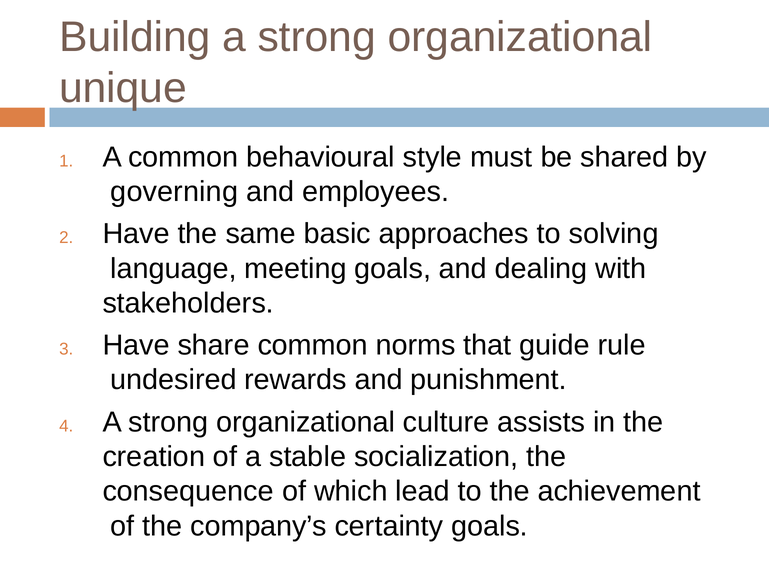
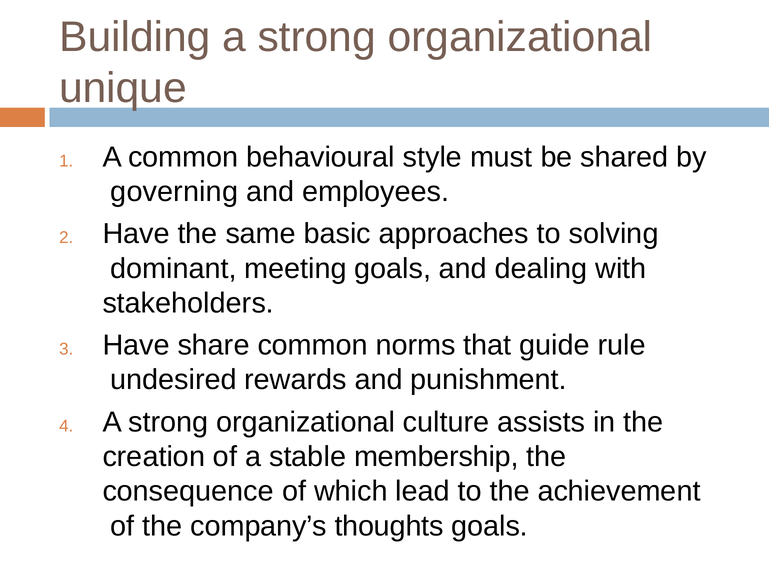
language: language -> dominant (174, 268)
socialization: socialization -> membership (436, 457)
certainty: certainty -> thoughts (389, 526)
